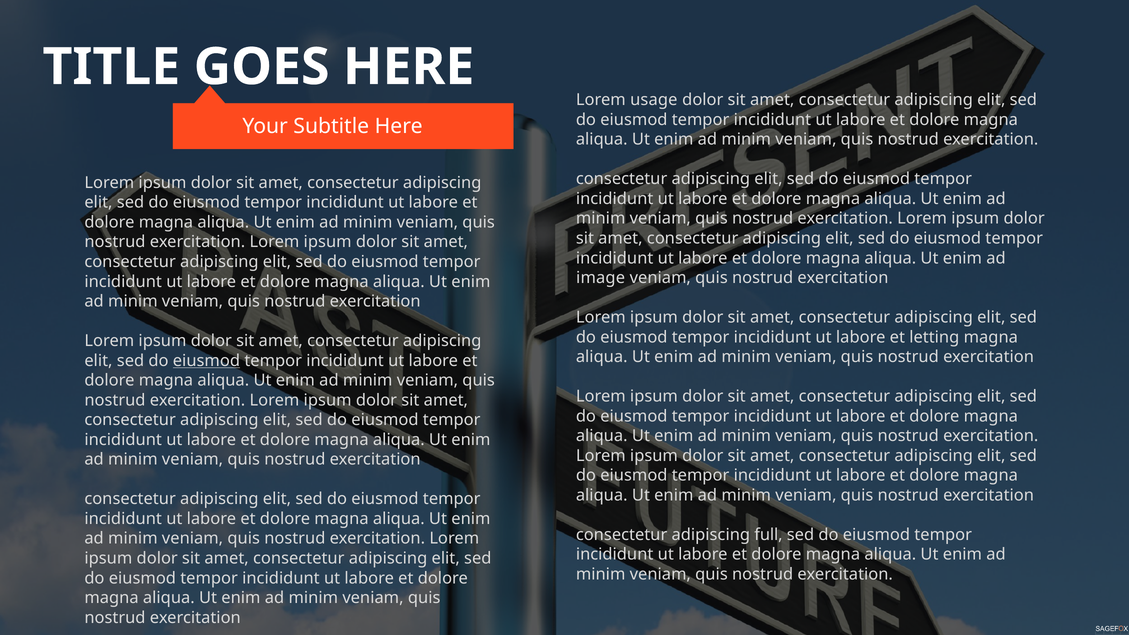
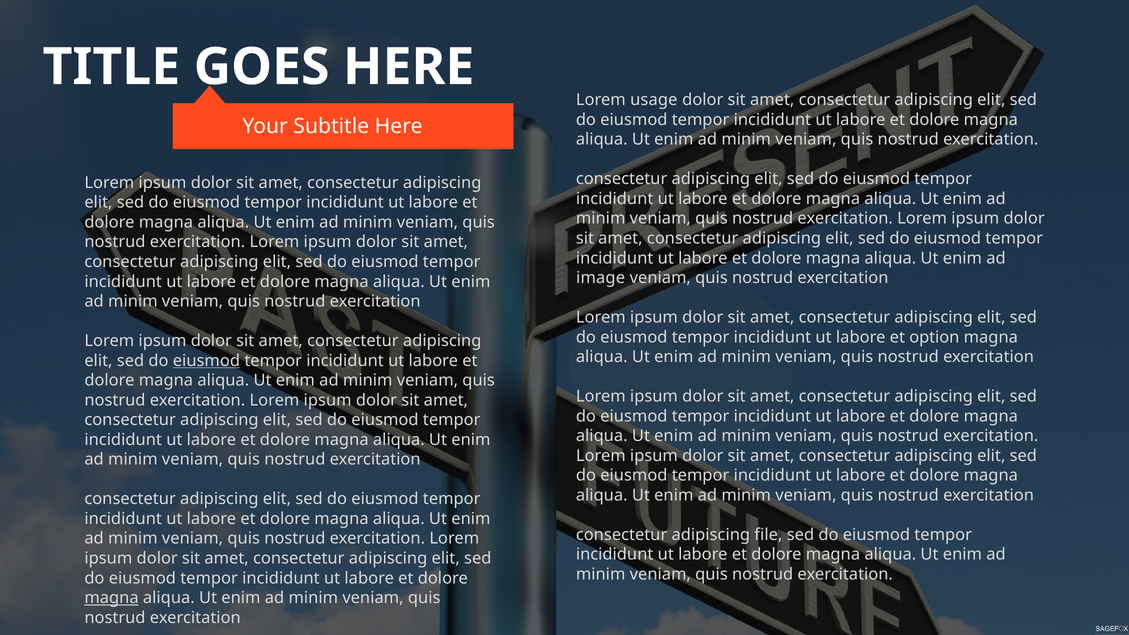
letting: letting -> option (934, 337)
full: full -> file (768, 535)
magna underline: none -> present (112, 598)
